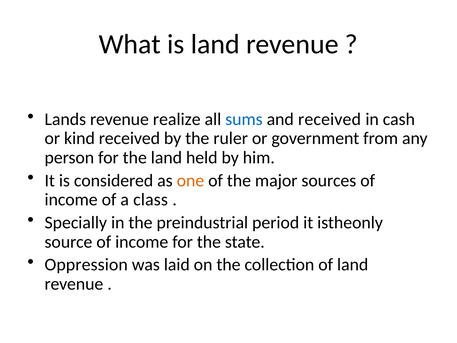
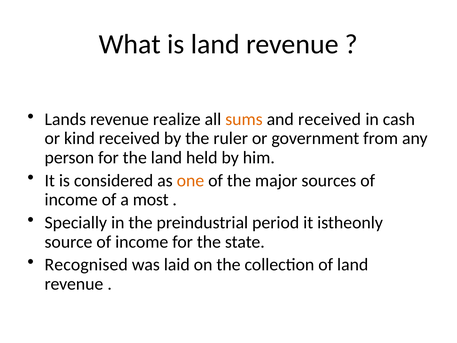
sums colour: blue -> orange (244, 119)
class: class -> most (151, 200)
Oppression: Oppression -> Recognised (86, 265)
